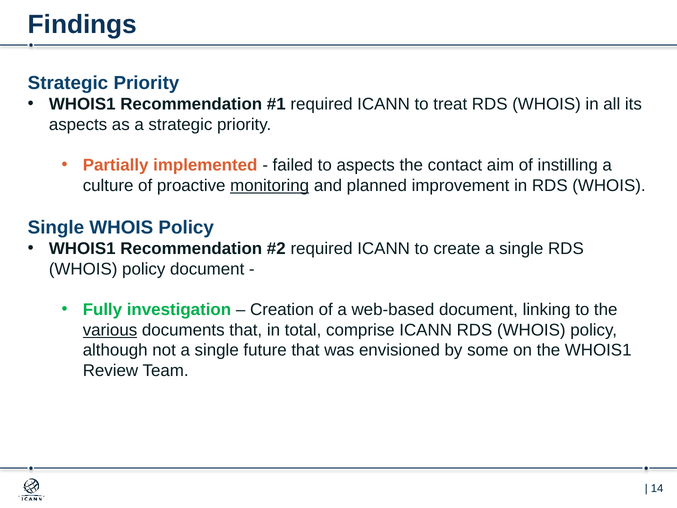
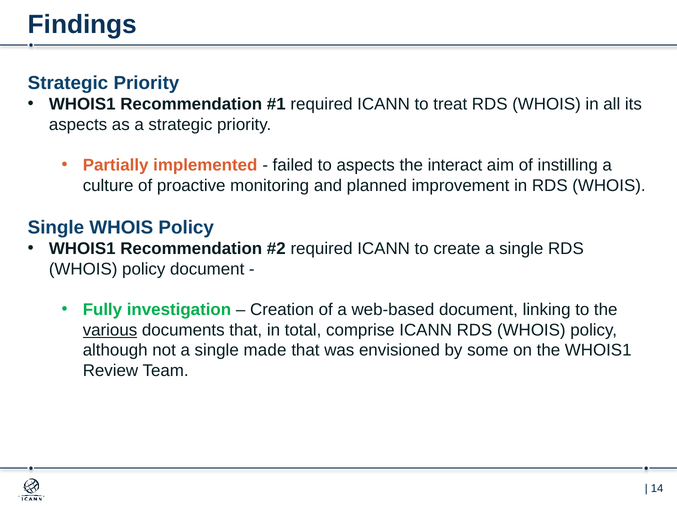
contact: contact -> interact (455, 165)
monitoring underline: present -> none (270, 185)
future: future -> made (265, 350)
